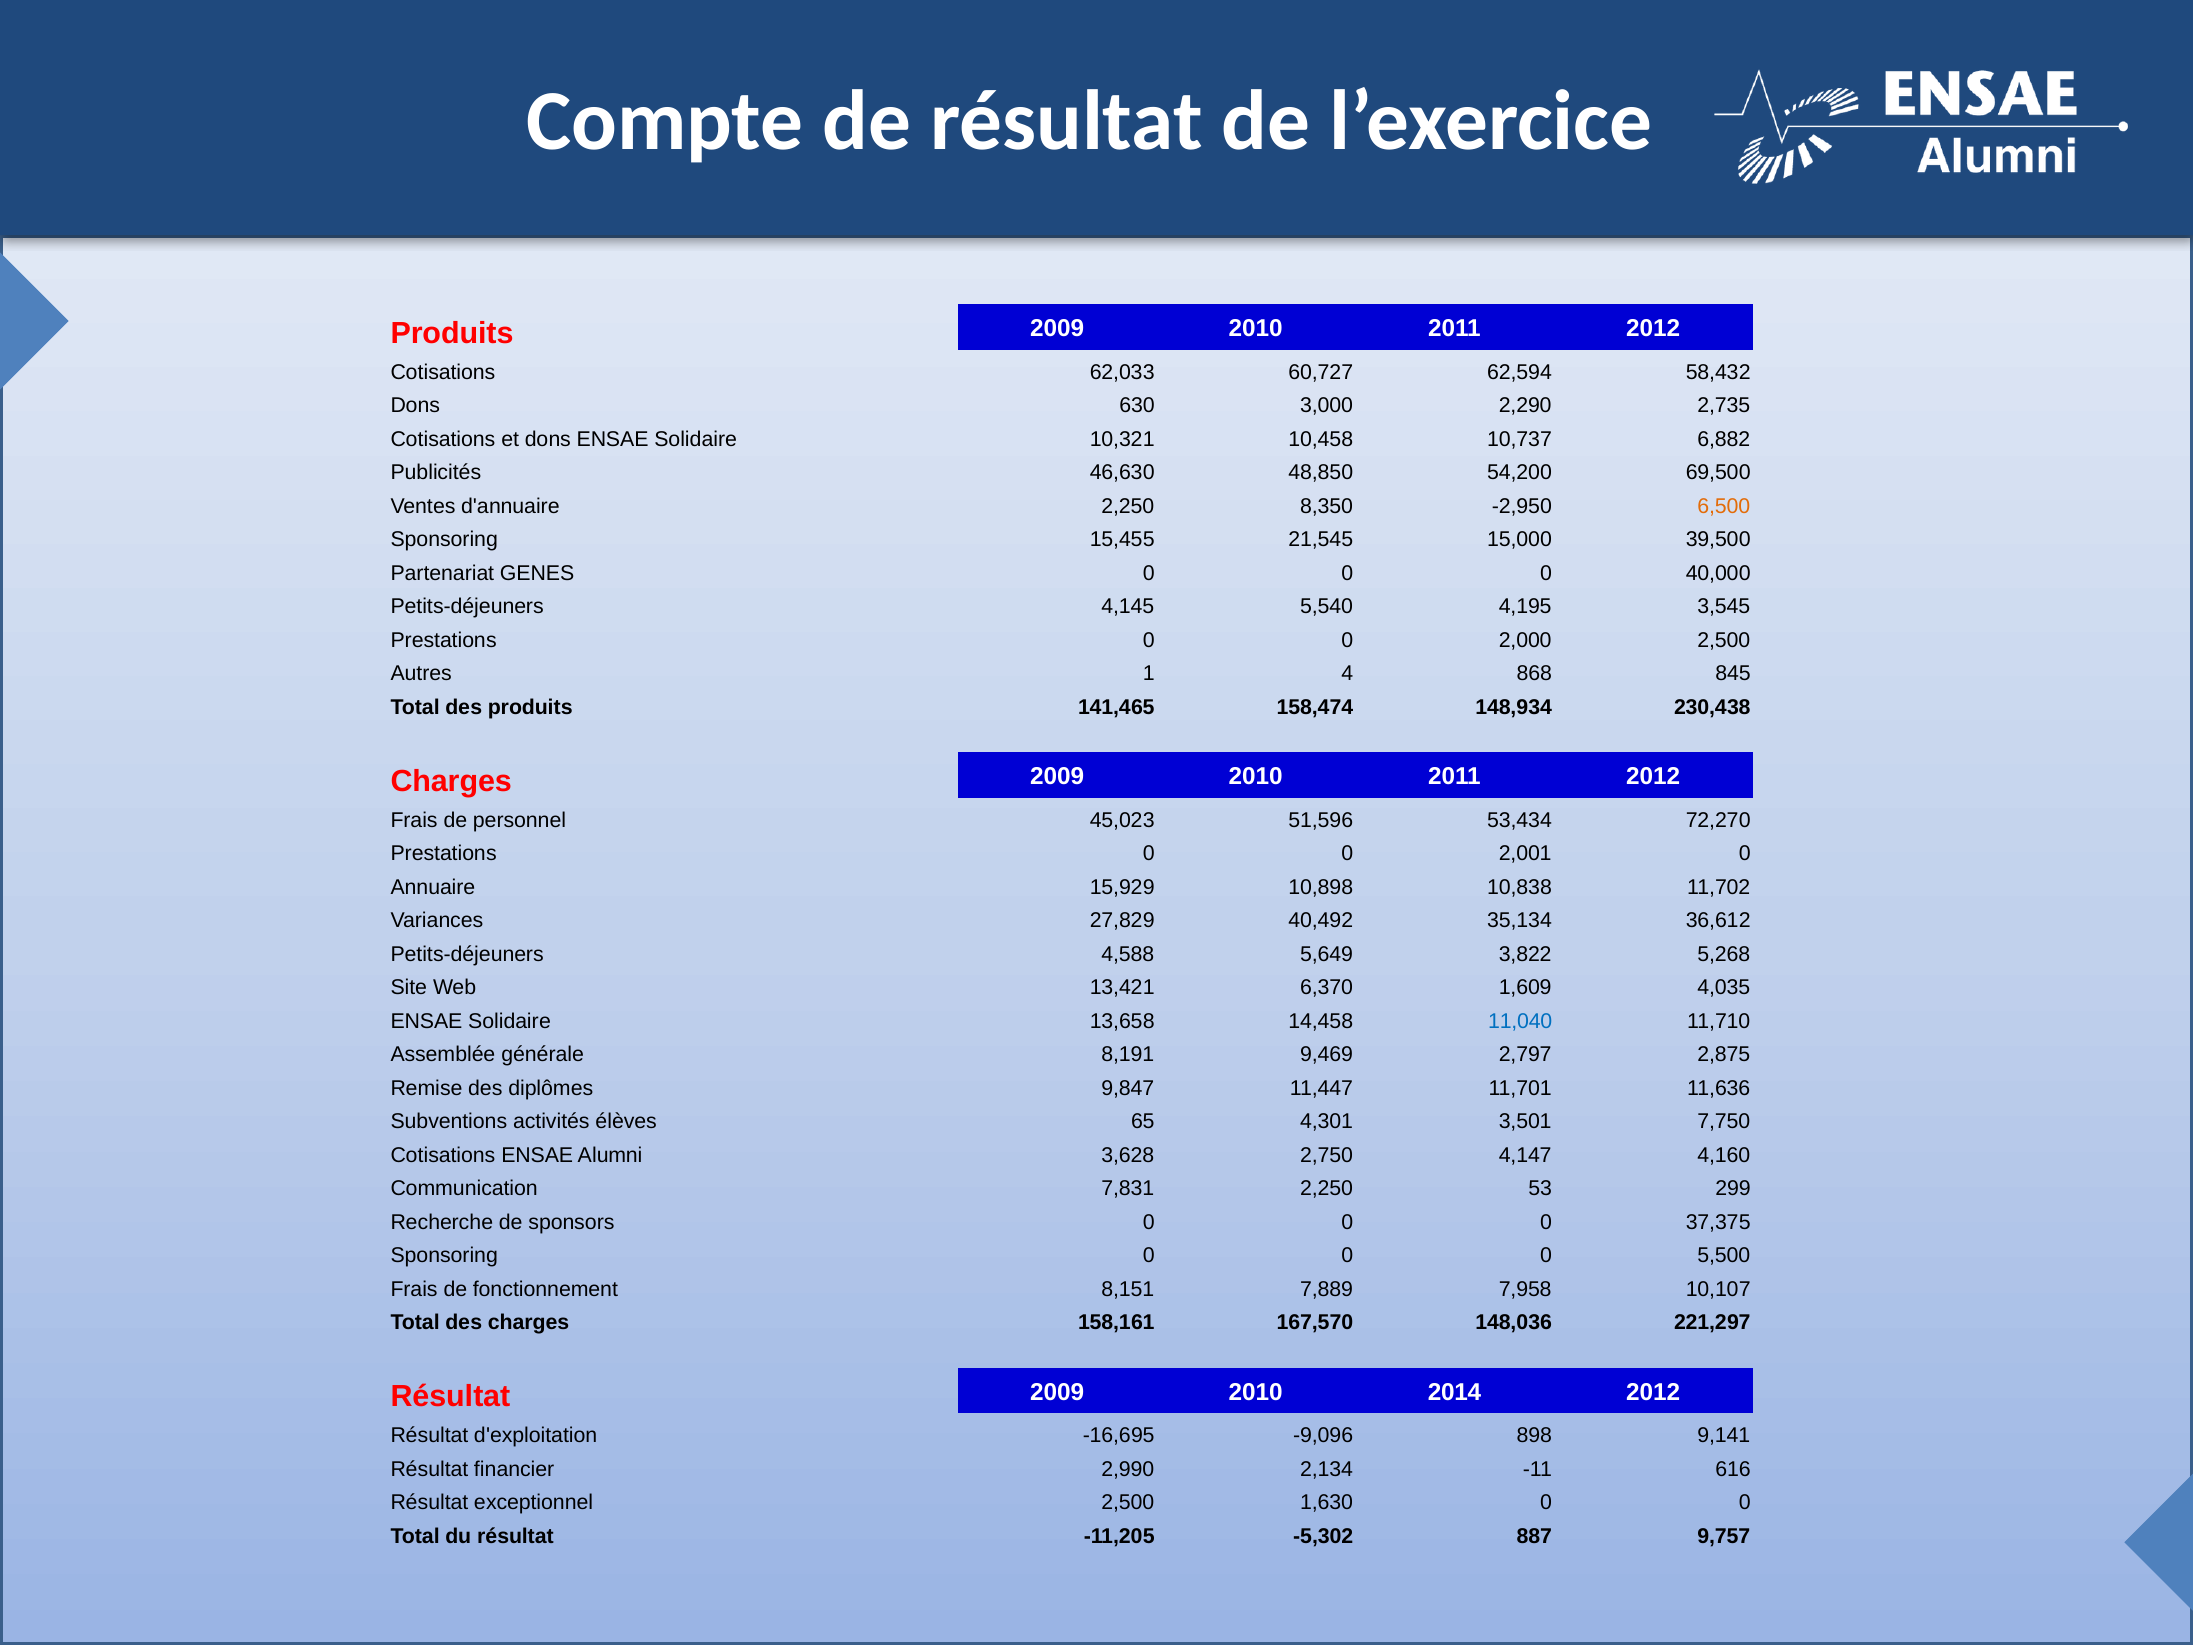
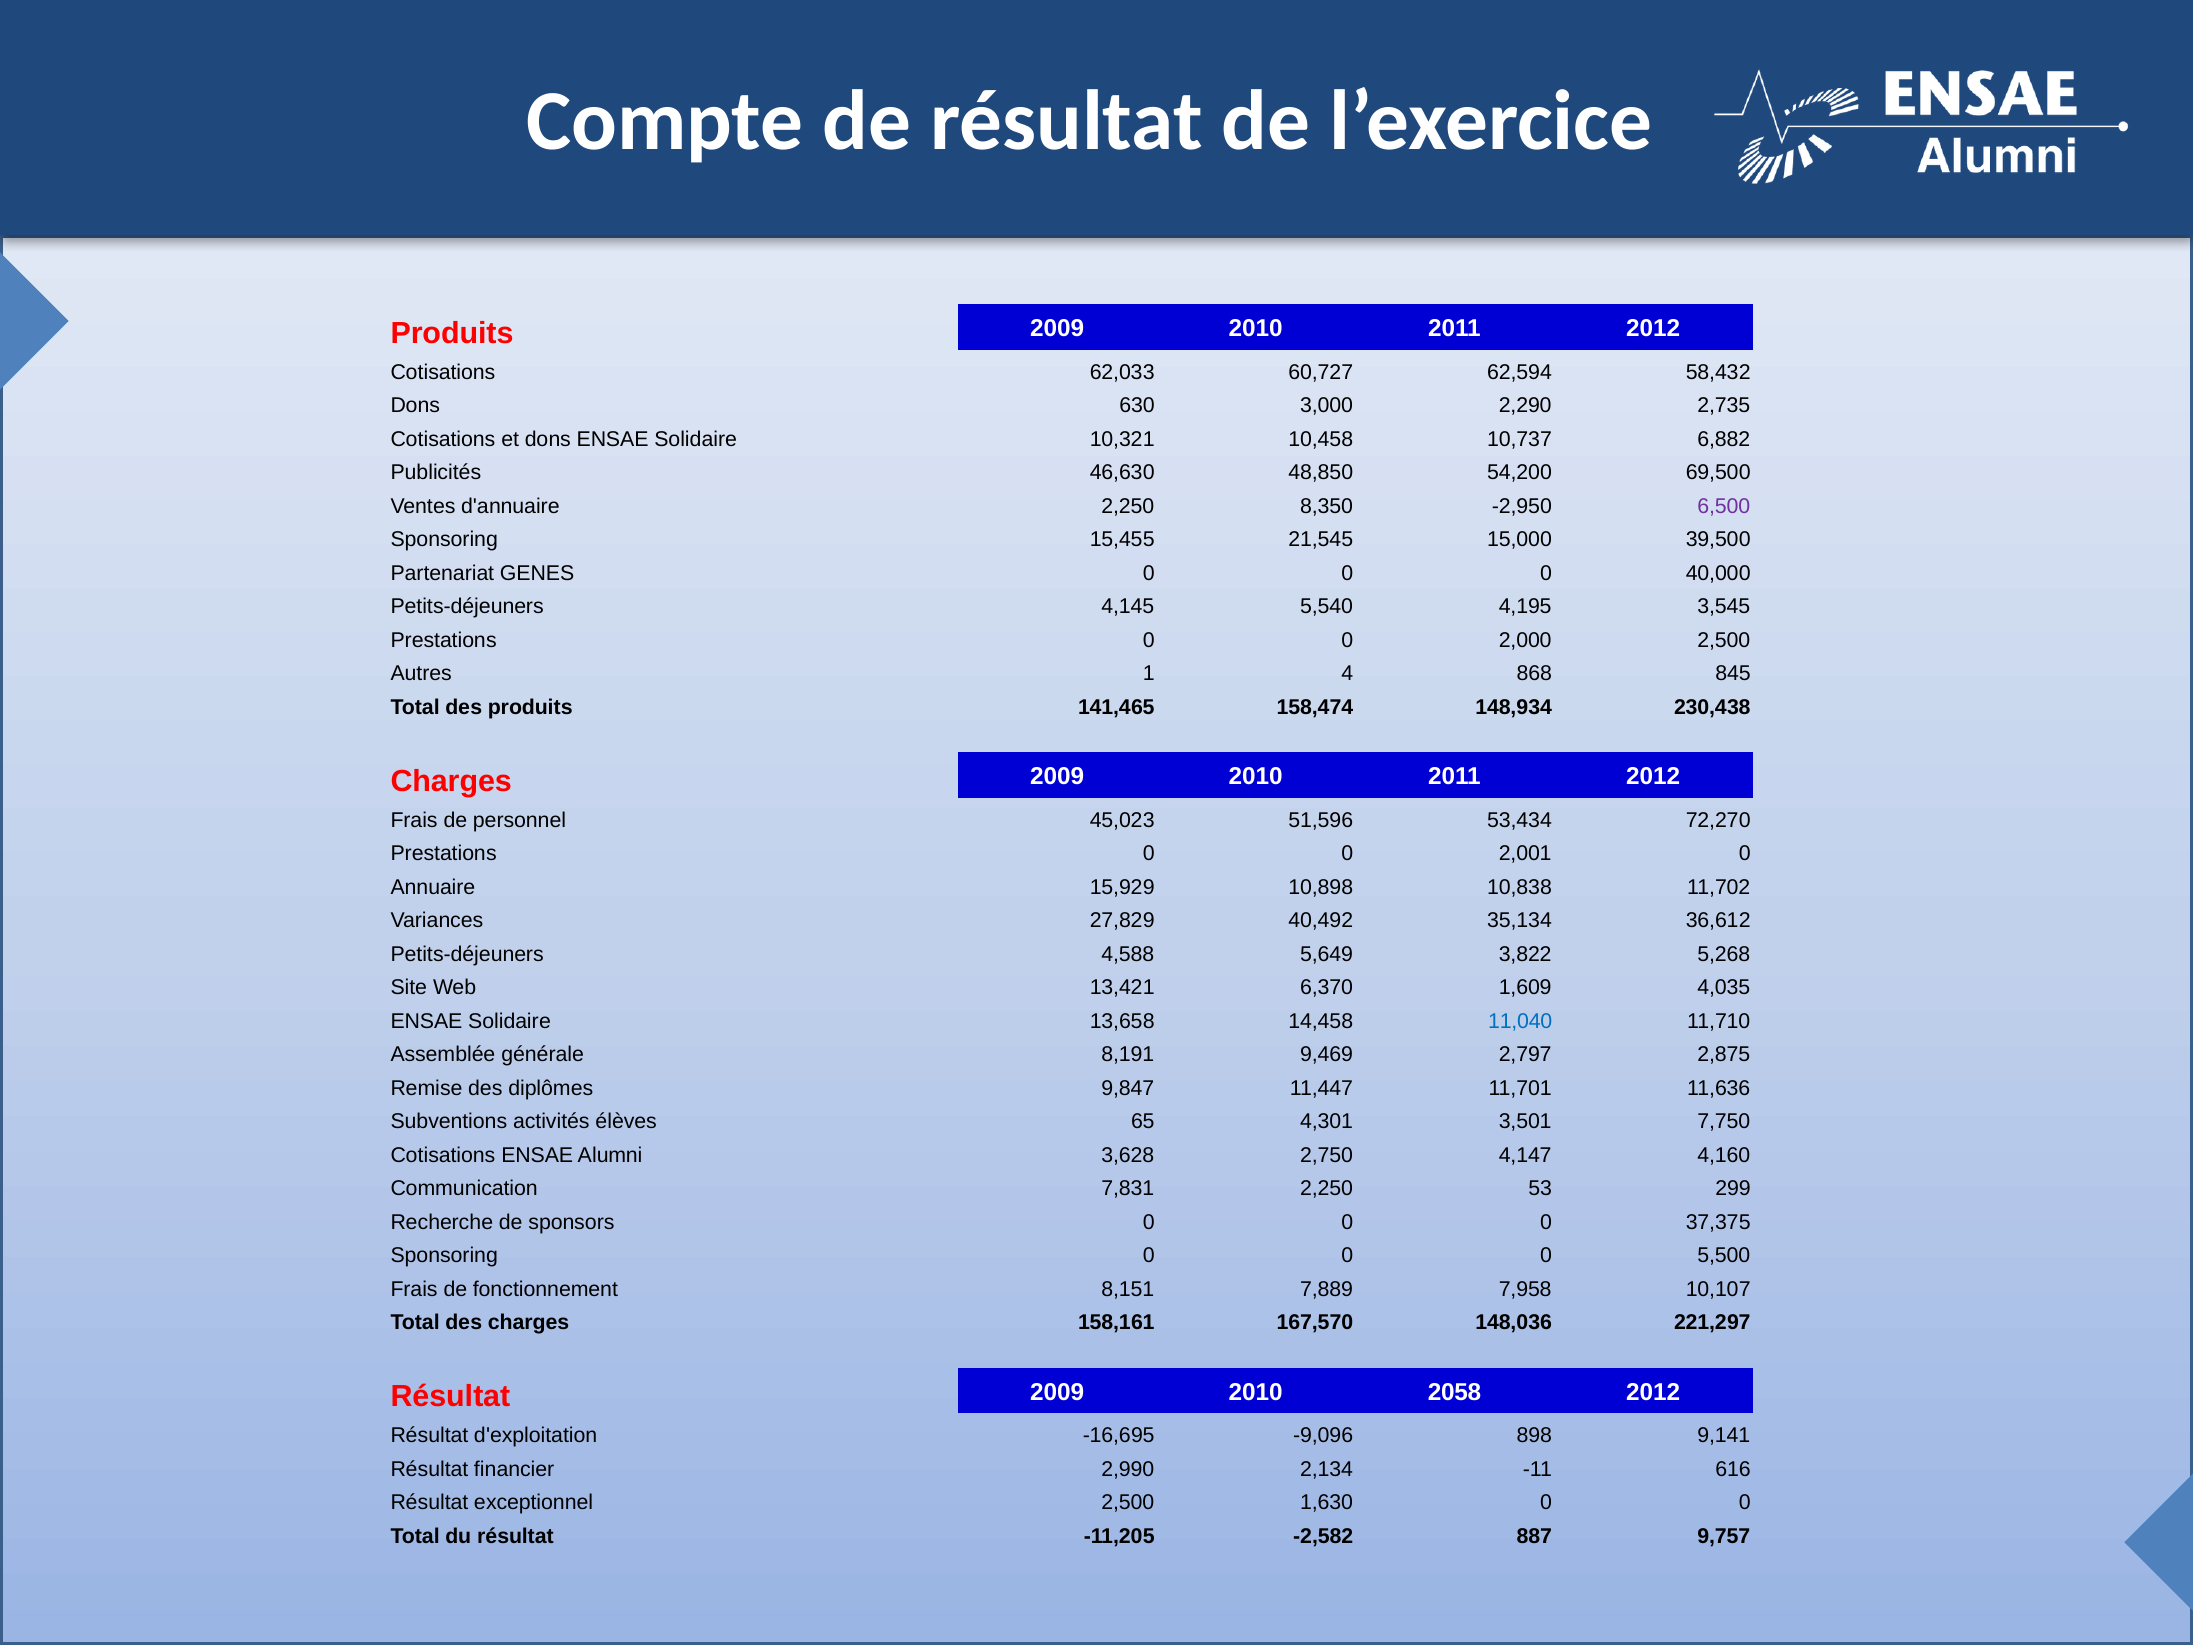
6,500 colour: orange -> purple (1724, 506)
2014: 2014 -> 2058 (1455, 1392)
-5,302: -5,302 -> -2,582 (1323, 1536)
